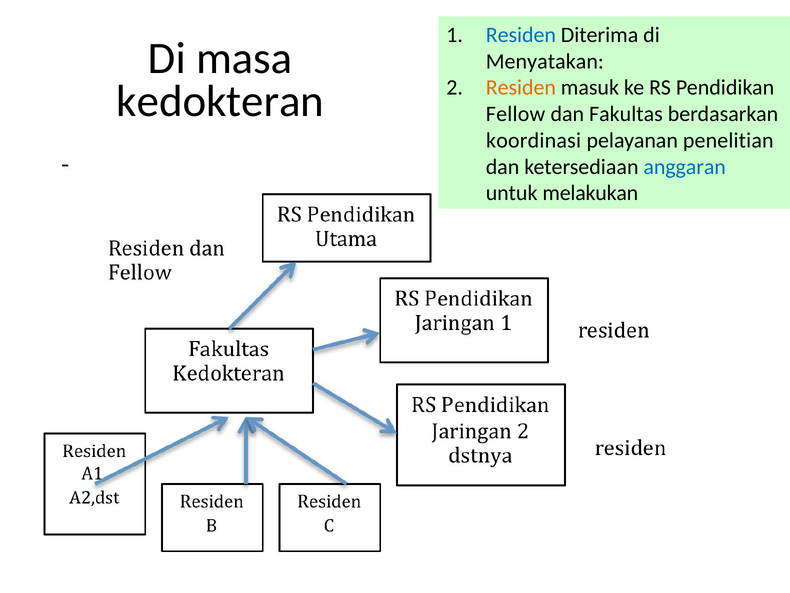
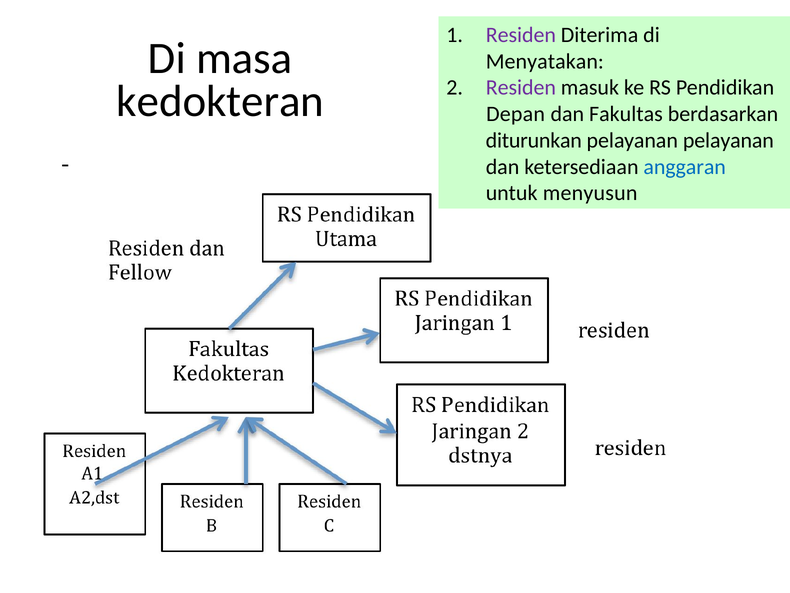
Residen colour: blue -> purple (521, 35)
Residen colour: orange -> purple (521, 88)
Fellow: Fellow -> Depan (516, 114)
koordinasi: koordinasi -> diturunkan (534, 140)
pelayanan penelitian: penelitian -> pelayanan (728, 140)
melakukan: melakukan -> menyusun (590, 193)
